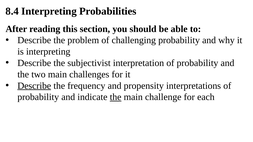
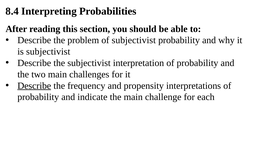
of challenging: challenging -> subjectivist (134, 40)
is interpreting: interpreting -> subjectivist (48, 52)
the underline: present -> none (116, 97)
